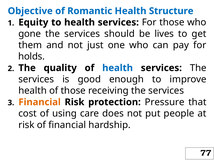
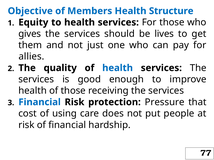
Romantic: Romantic -> Members (90, 11)
gone: gone -> gives (30, 34)
holds: holds -> allies (31, 57)
Financial colour: orange -> blue (40, 102)
